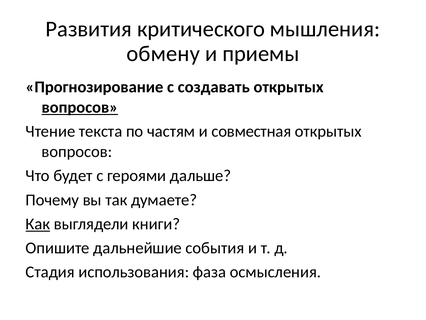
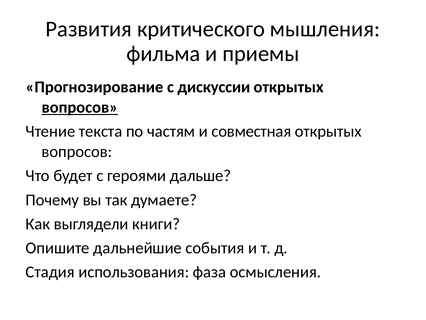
обмену: обмену -> фильма (163, 54)
создавать: создавать -> дискуссии (214, 87)
Как underline: present -> none (38, 224)
